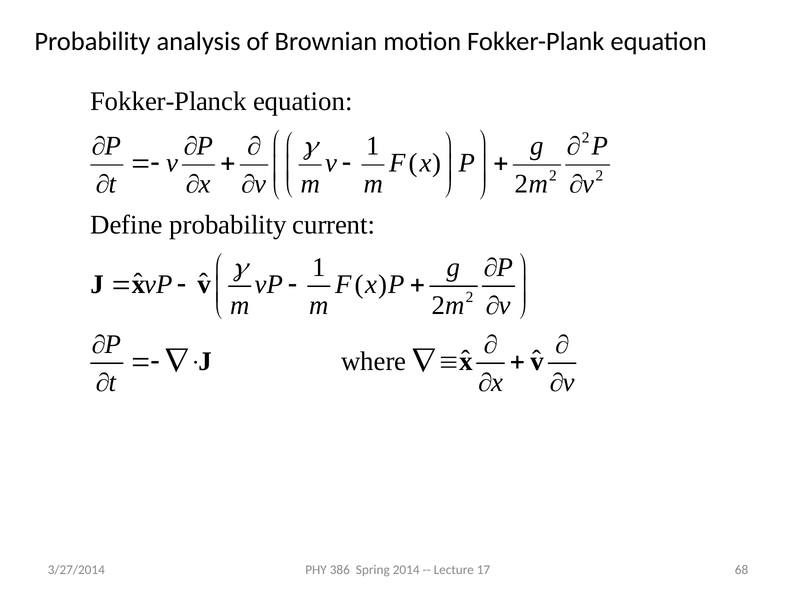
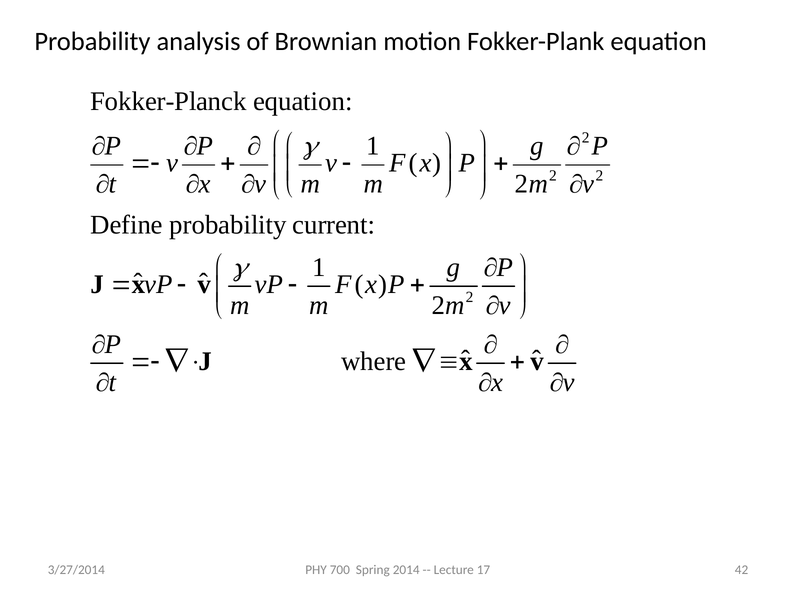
386: 386 -> 700 (340, 570)
68: 68 -> 42 (742, 570)
